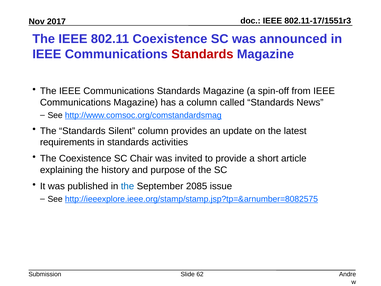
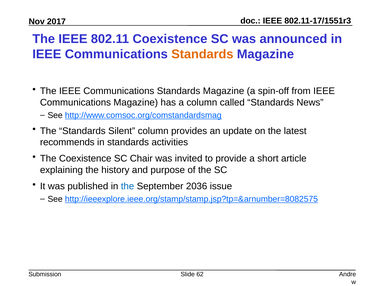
Standards colour: red -> orange (202, 54)
requirements: requirements -> recommends (67, 142)
2085: 2085 -> 2036 (197, 186)
